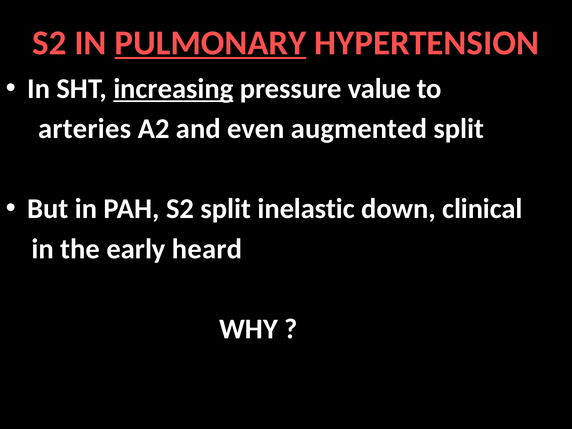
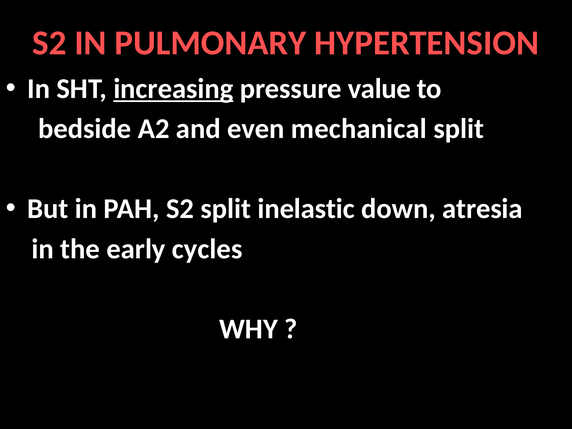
PULMONARY underline: present -> none (210, 43)
arteries: arteries -> bedside (85, 129)
augmented: augmented -> mechanical (359, 129)
clinical: clinical -> atresia (482, 209)
heard: heard -> cycles (207, 249)
